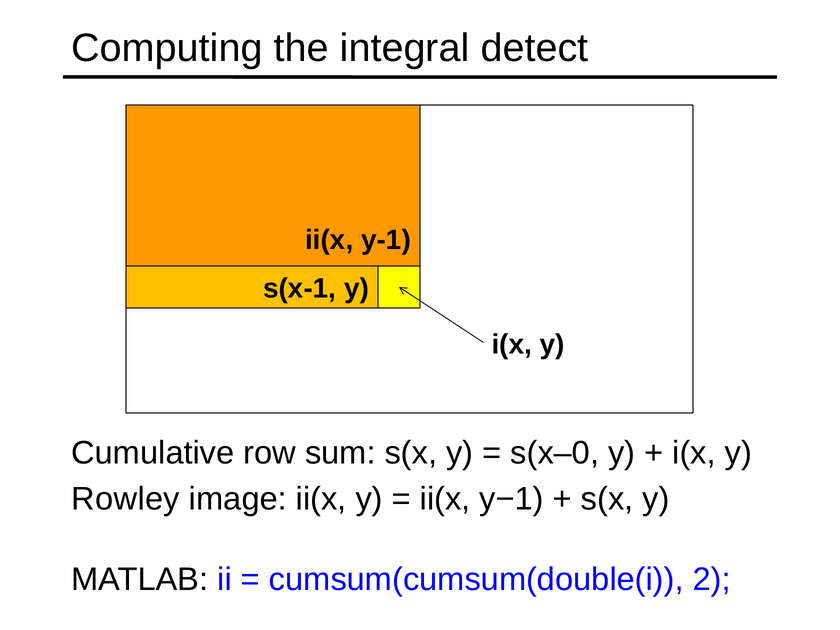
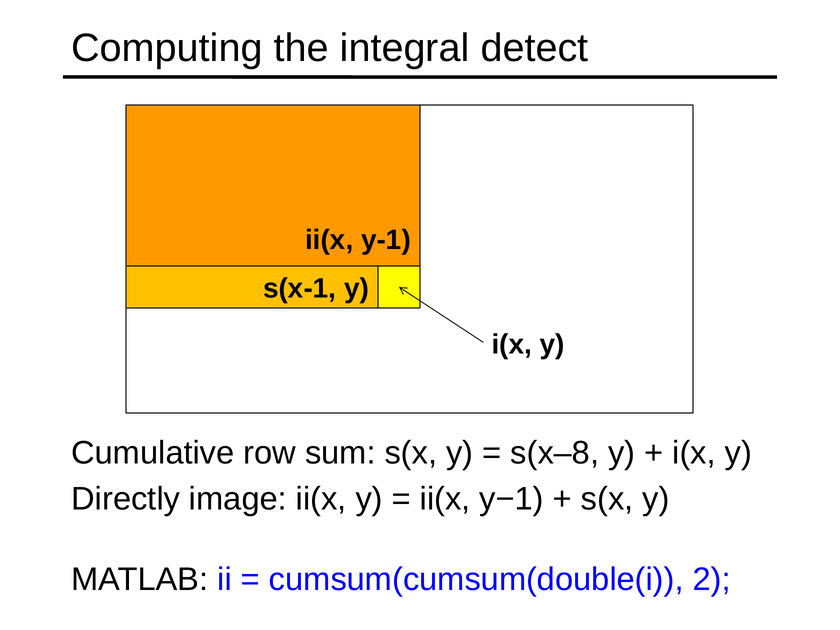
s(x–0: s(x–0 -> s(x–8 (555, 453)
Rowley: Rowley -> Directly (126, 499)
